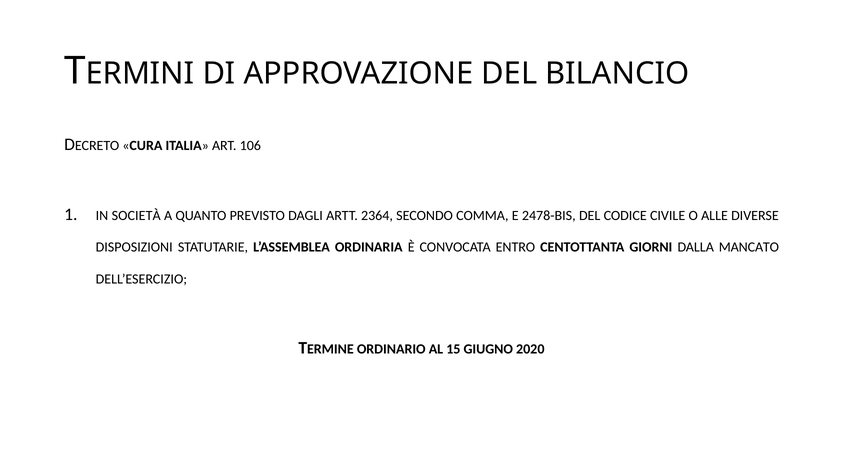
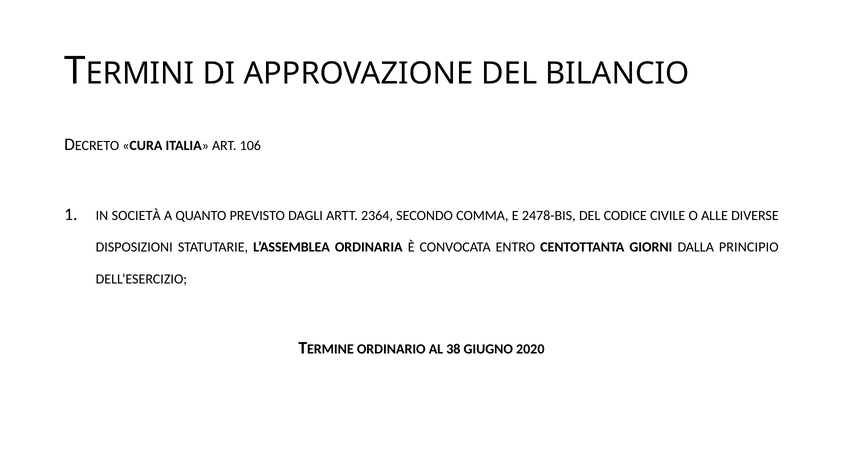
MANCATO: MANCATO -> PRINCIPIO (749, 247)
15: 15 -> 38 (453, 349)
